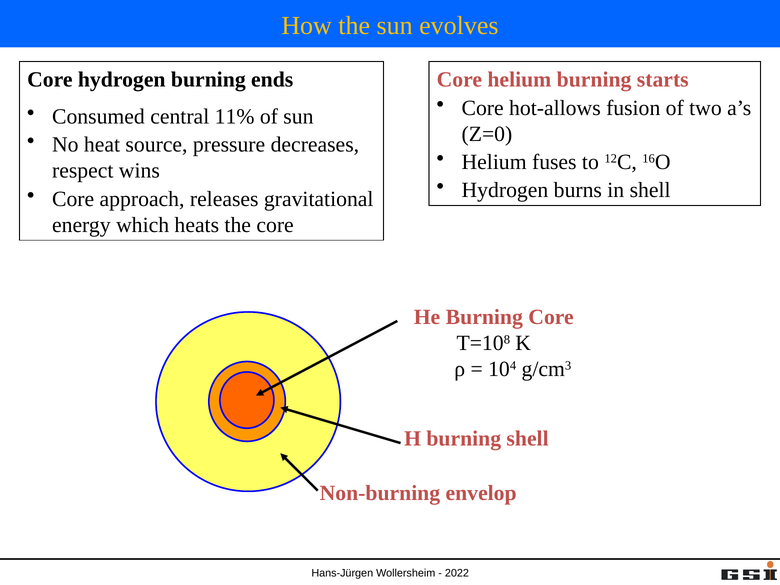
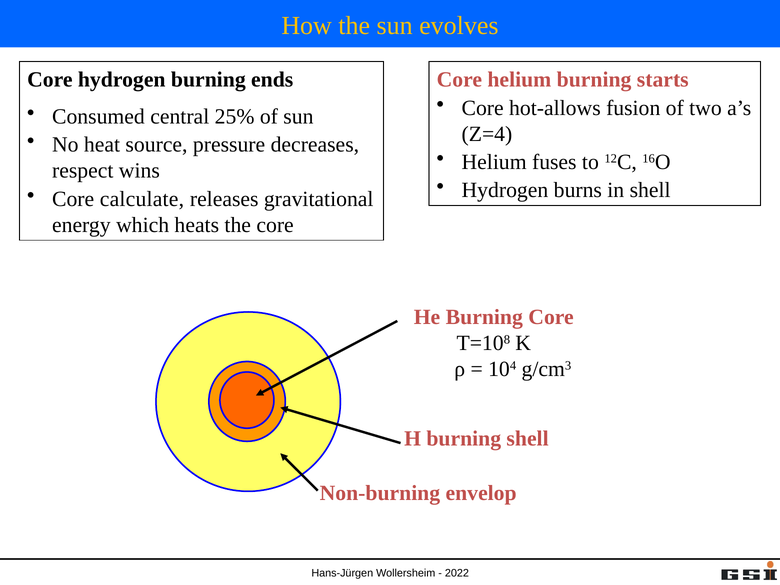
11%: 11% -> 25% (235, 117)
Z=0: Z=0 -> Z=4 (487, 134)
approach: approach -> calculate (142, 199)
